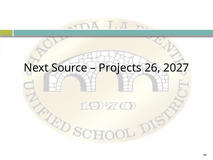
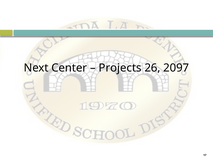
Source: Source -> Center (69, 68)
2027: 2027 -> 2097 (176, 68)
